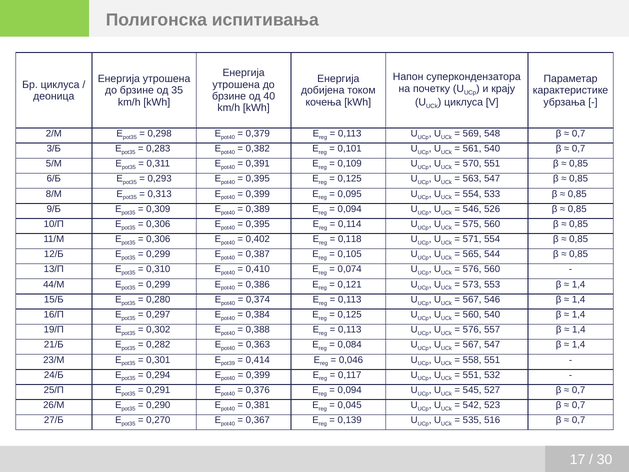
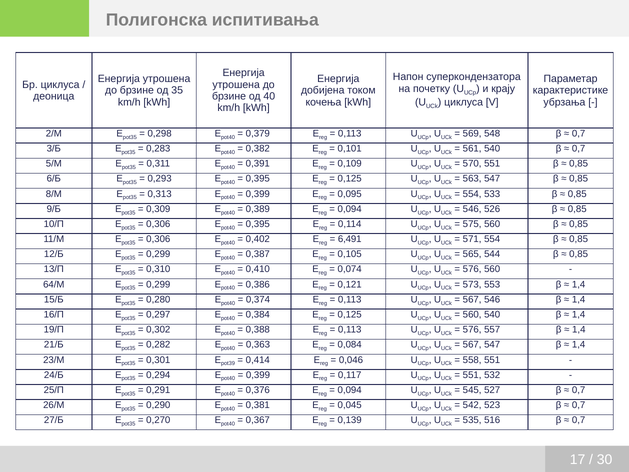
0,118: 0,118 -> 6,491 (350, 239)
44/M: 44/M -> 64/M (54, 284)
